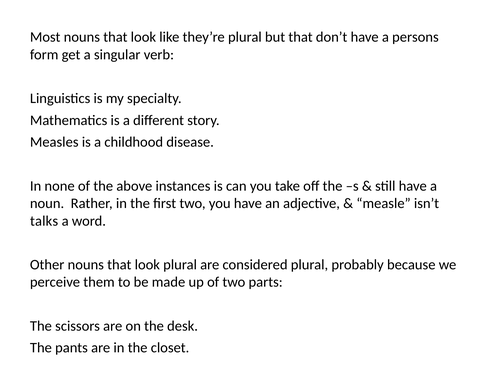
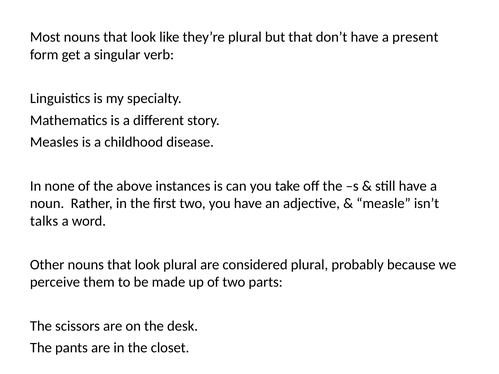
persons: persons -> present (415, 37)
